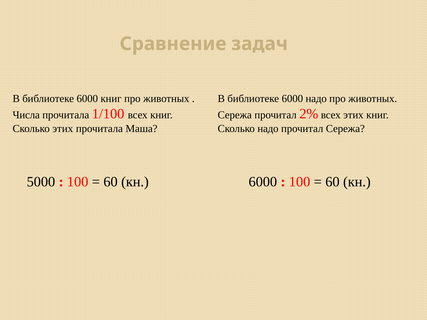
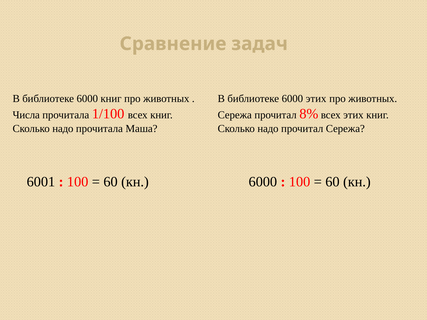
6000 надо: надо -> этих (316, 99)
2%: 2% -> 8% (309, 114)
этих: этих -> надо (63, 129)
5000: 5000 -> 6001 (41, 182)
